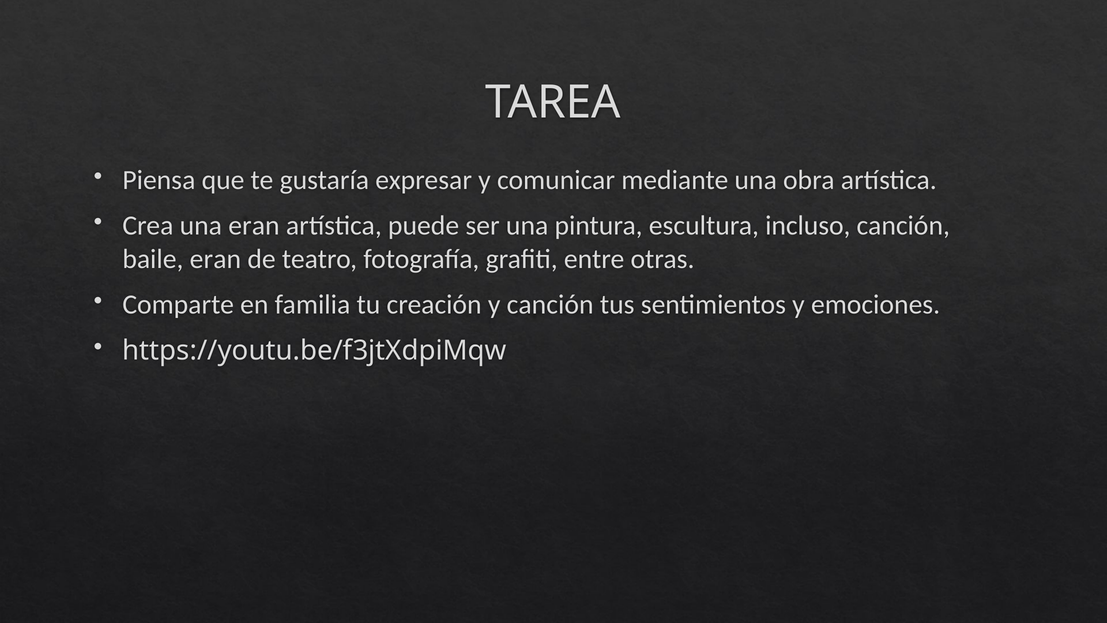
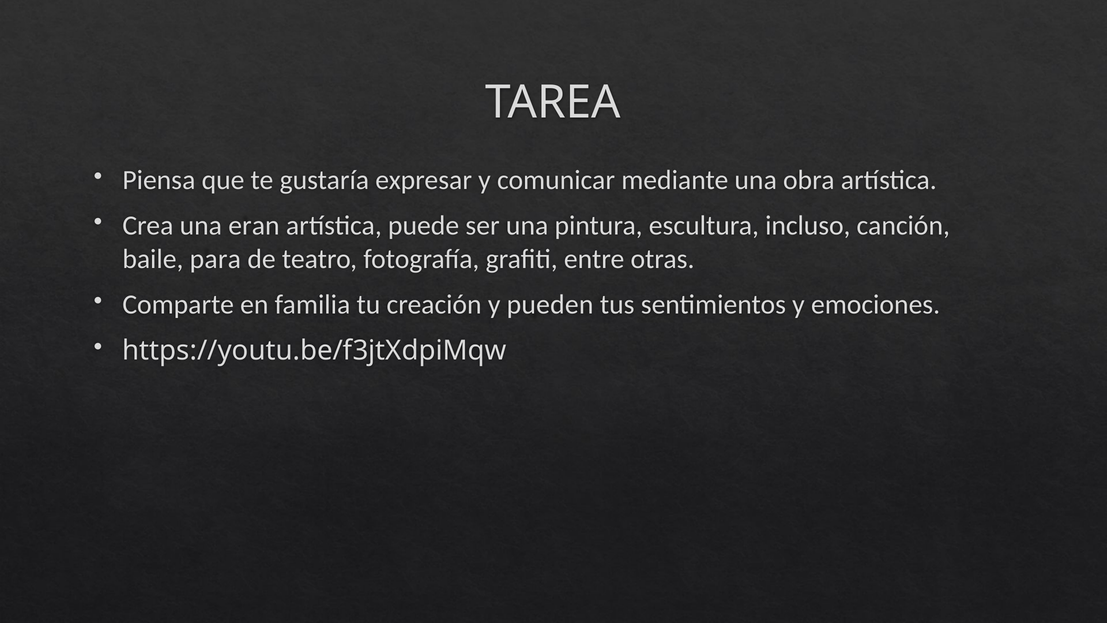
baile eran: eran -> para (215, 259)
y canción: canción -> pueden (550, 305)
